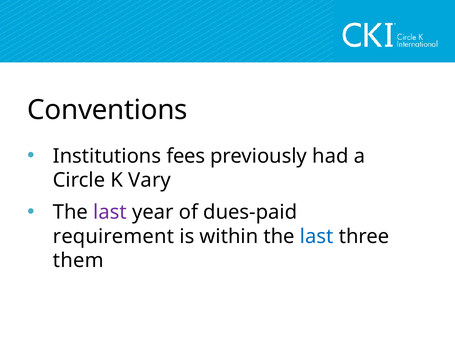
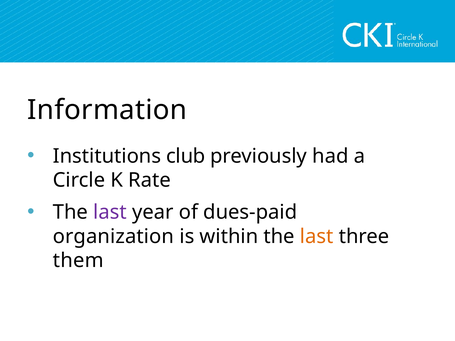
Conventions: Conventions -> Information (107, 110)
fees: fees -> club (186, 156)
Vary: Vary -> Rate (150, 180)
requirement: requirement -> organization (113, 237)
last colour: blue -> orange (317, 237)
